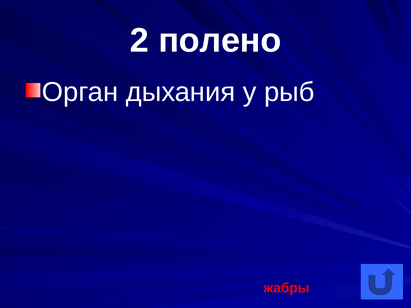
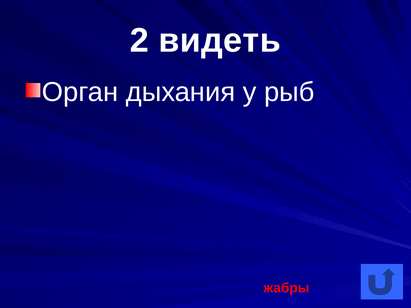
полено: полено -> видеть (220, 41)
